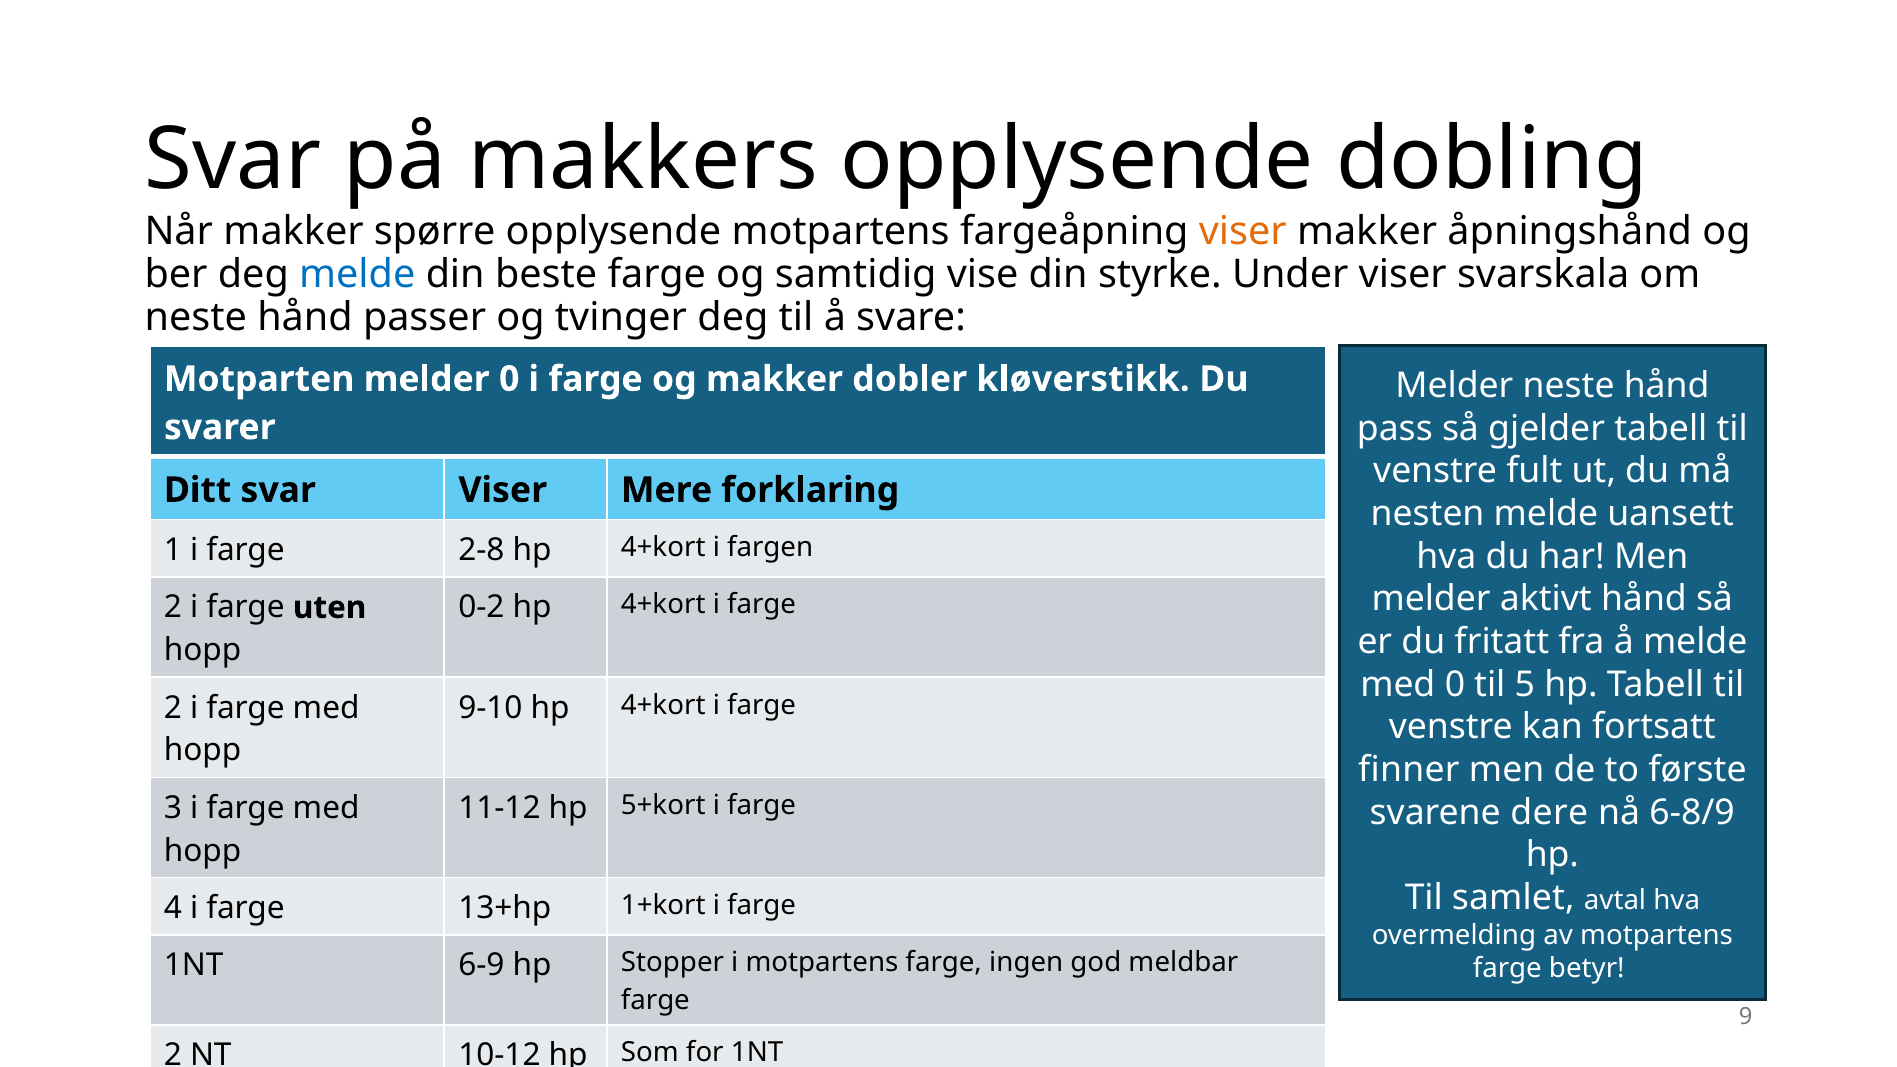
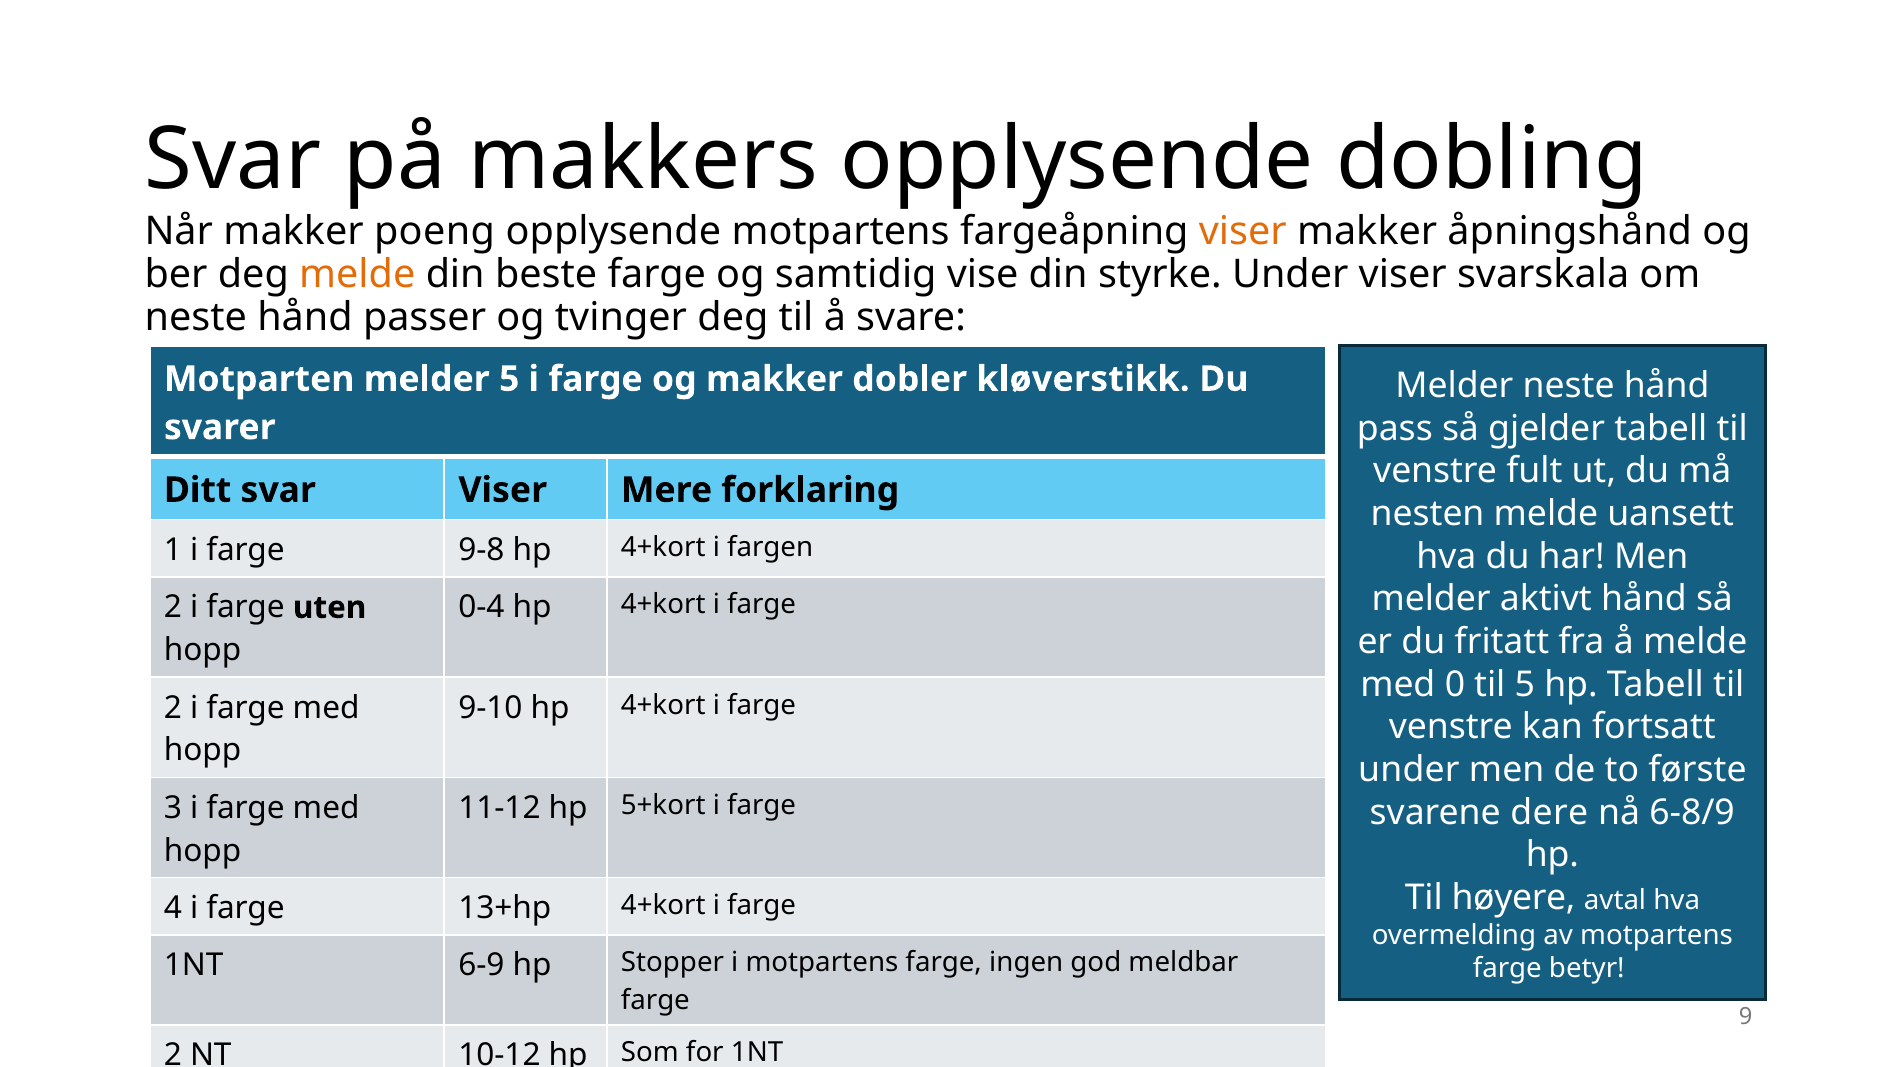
spørre: spørre -> poeng (434, 232)
melde colour: blue -> orange (357, 275)
melder 0: 0 -> 5 (509, 379)
2-8: 2-8 -> 9-8 (481, 550)
0-2: 0-2 -> 0-4 (481, 608)
finner: finner -> under (1409, 770)
samlet: samlet -> høyere (1513, 898)
13+hp 1+kort: 1+kort -> 4+kort (663, 905)
